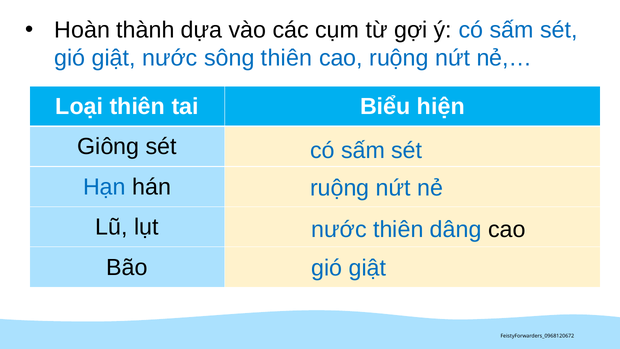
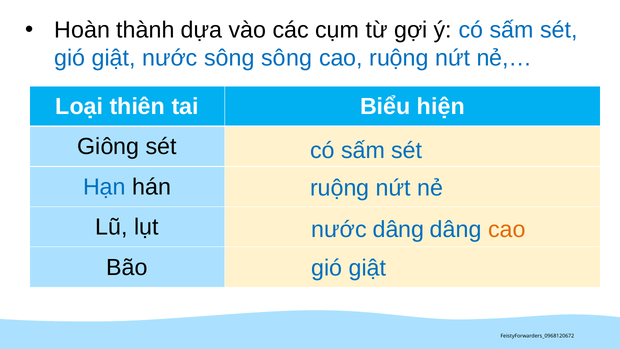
sông thiên: thiên -> sông (287, 58)
nước thiên: thiên -> dâng (398, 229)
cao colour: black -> orange (507, 229)
